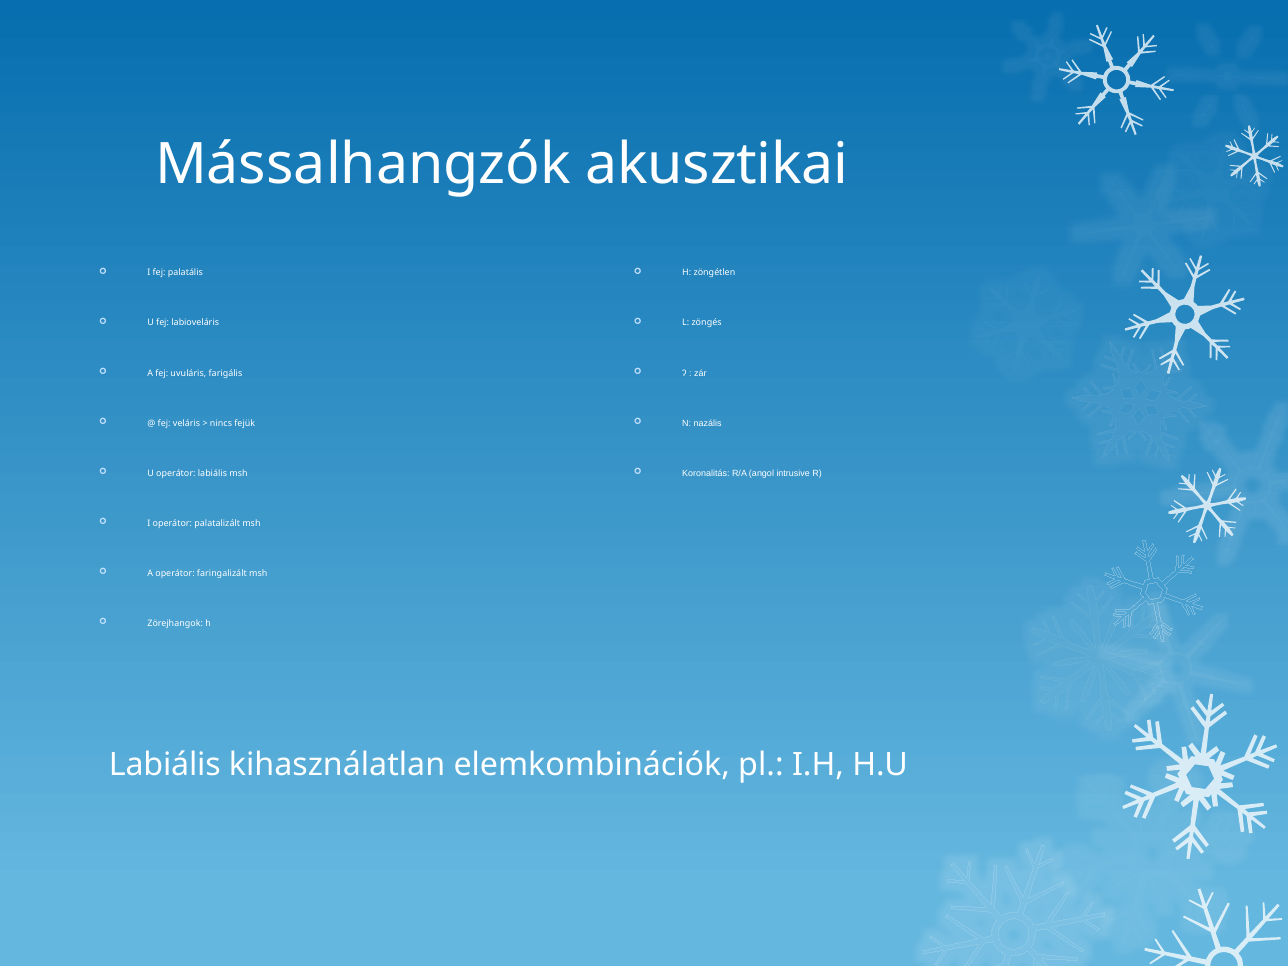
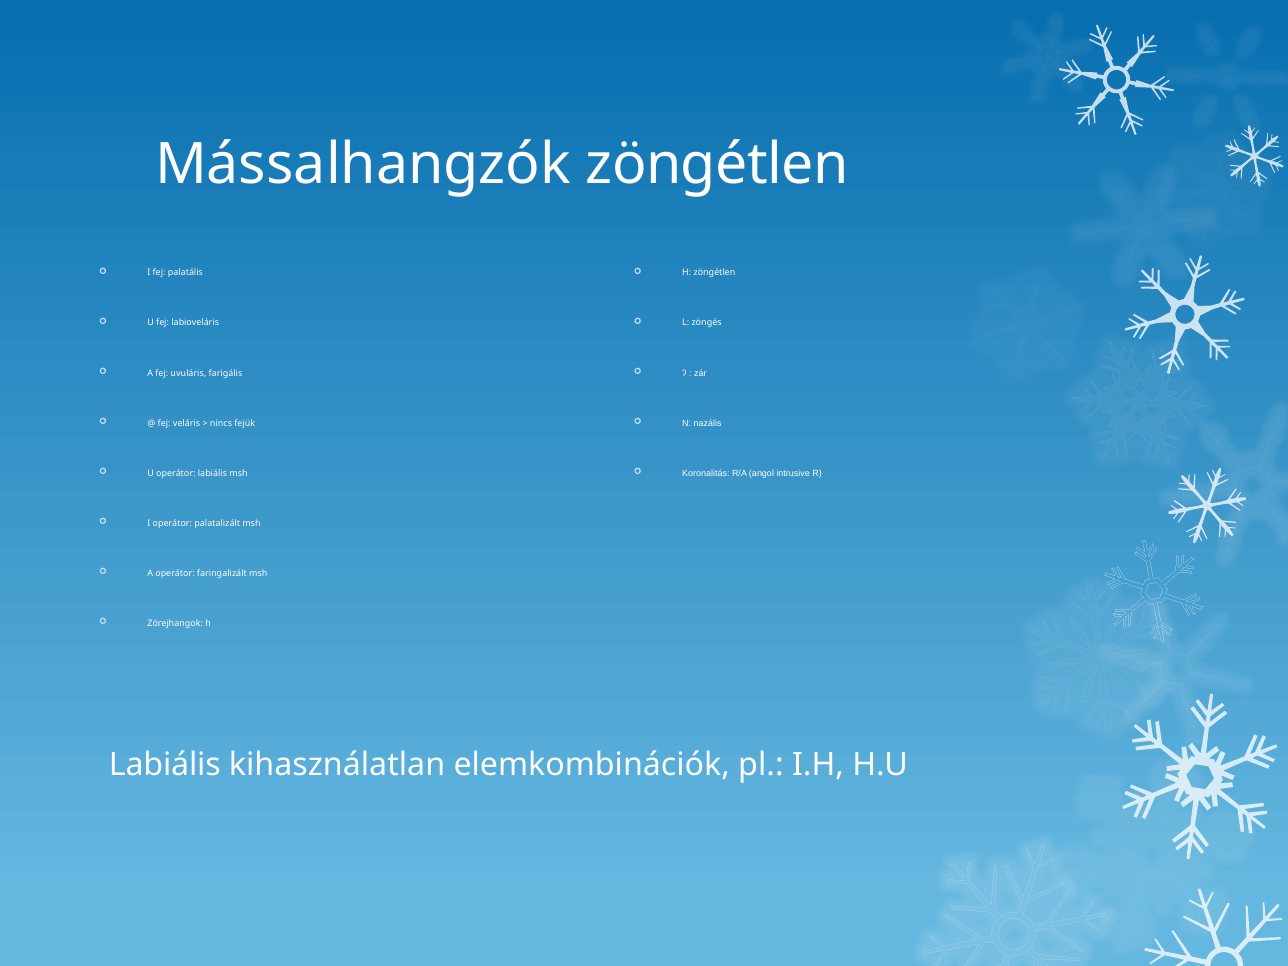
Mássalhangzók akusztikai: akusztikai -> zöngétlen (717, 164)
